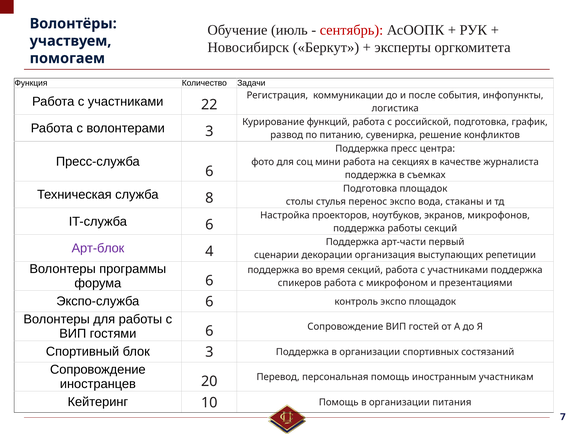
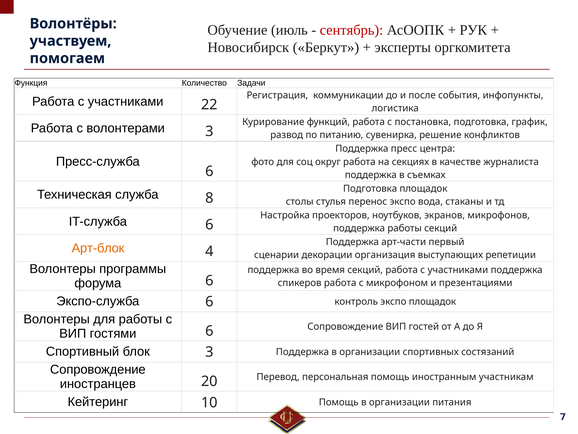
российской: российской -> постановка (423, 122)
мини: мини -> округ (328, 162)
Арт-блок colour: purple -> orange (98, 248)
